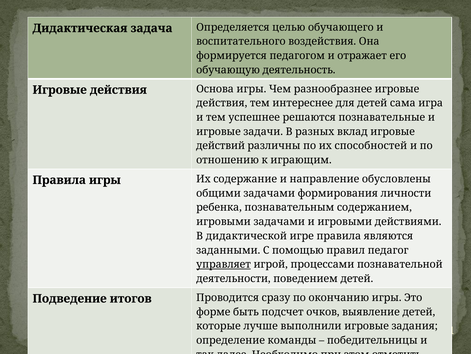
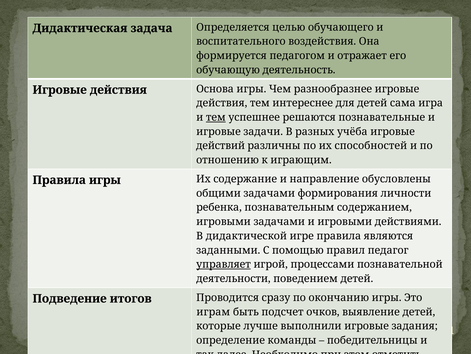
тем underline: none -> present (216, 117)
вклад: вклад -> учёба (352, 131)
форме: форме -> играм (213, 311)
